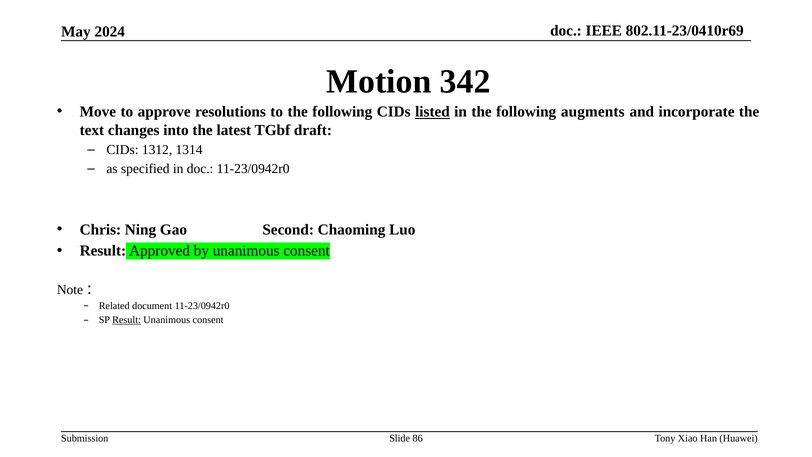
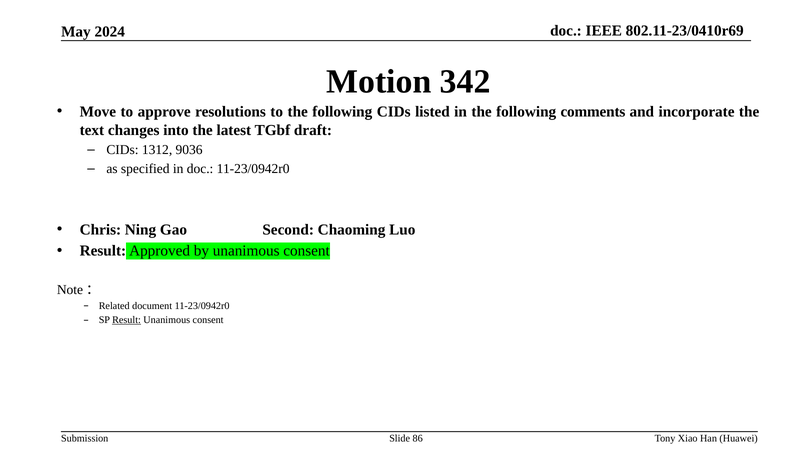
listed underline: present -> none (432, 112)
augments: augments -> comments (593, 112)
1314: 1314 -> 9036 (189, 150)
